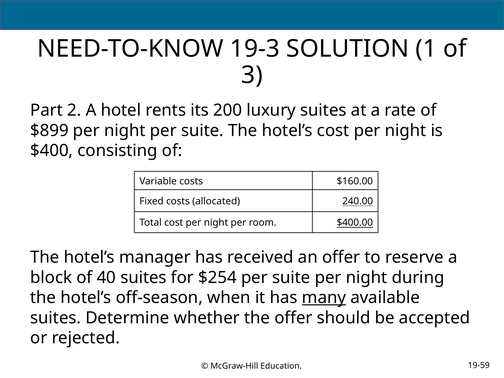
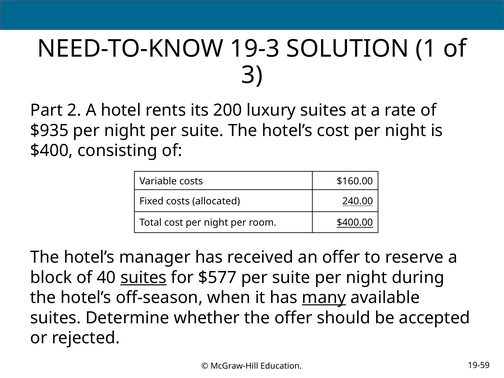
$899: $899 -> $935 (49, 131)
suites underline: none -> present (143, 278)
$254: $254 -> $577 (217, 278)
